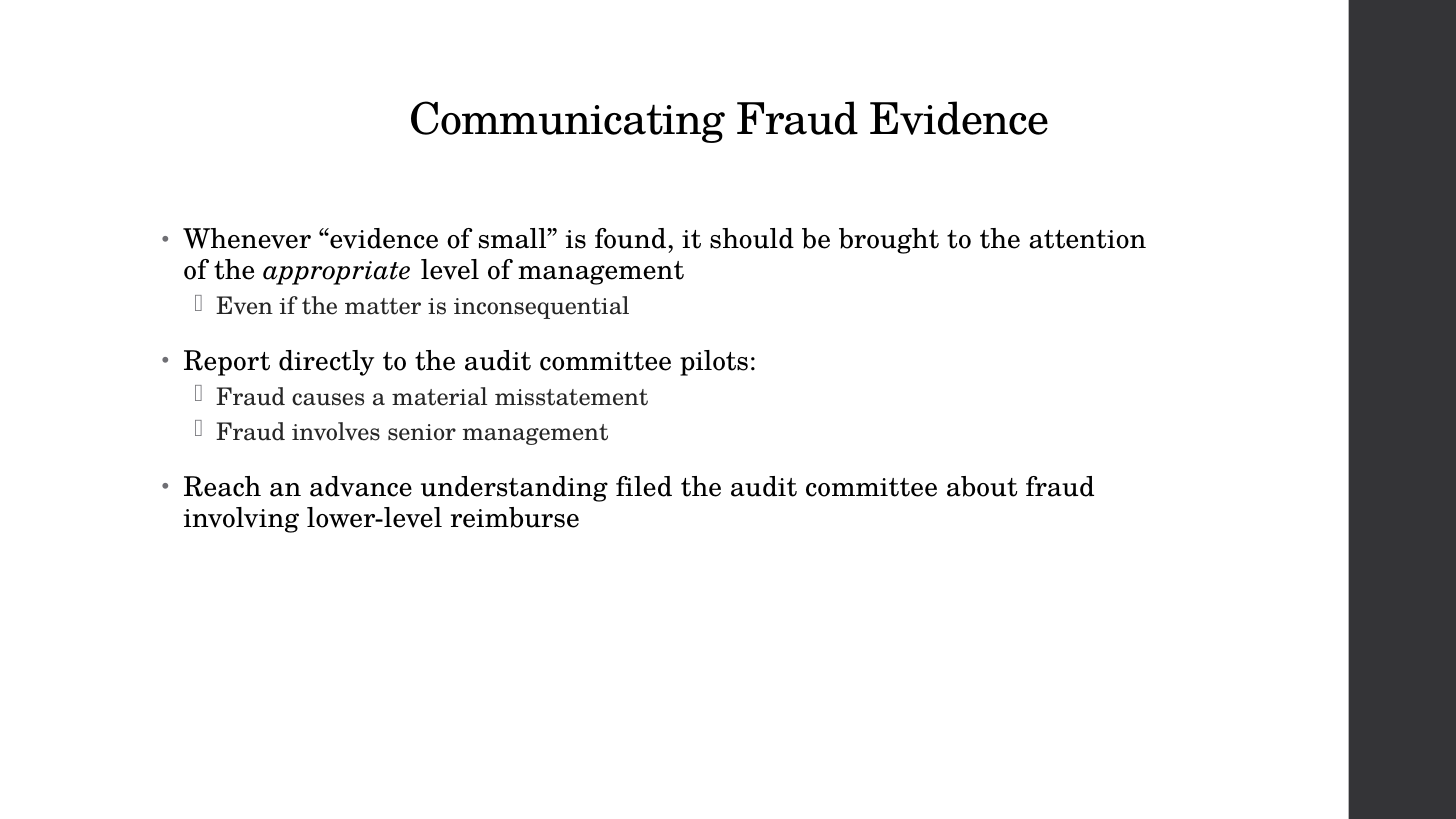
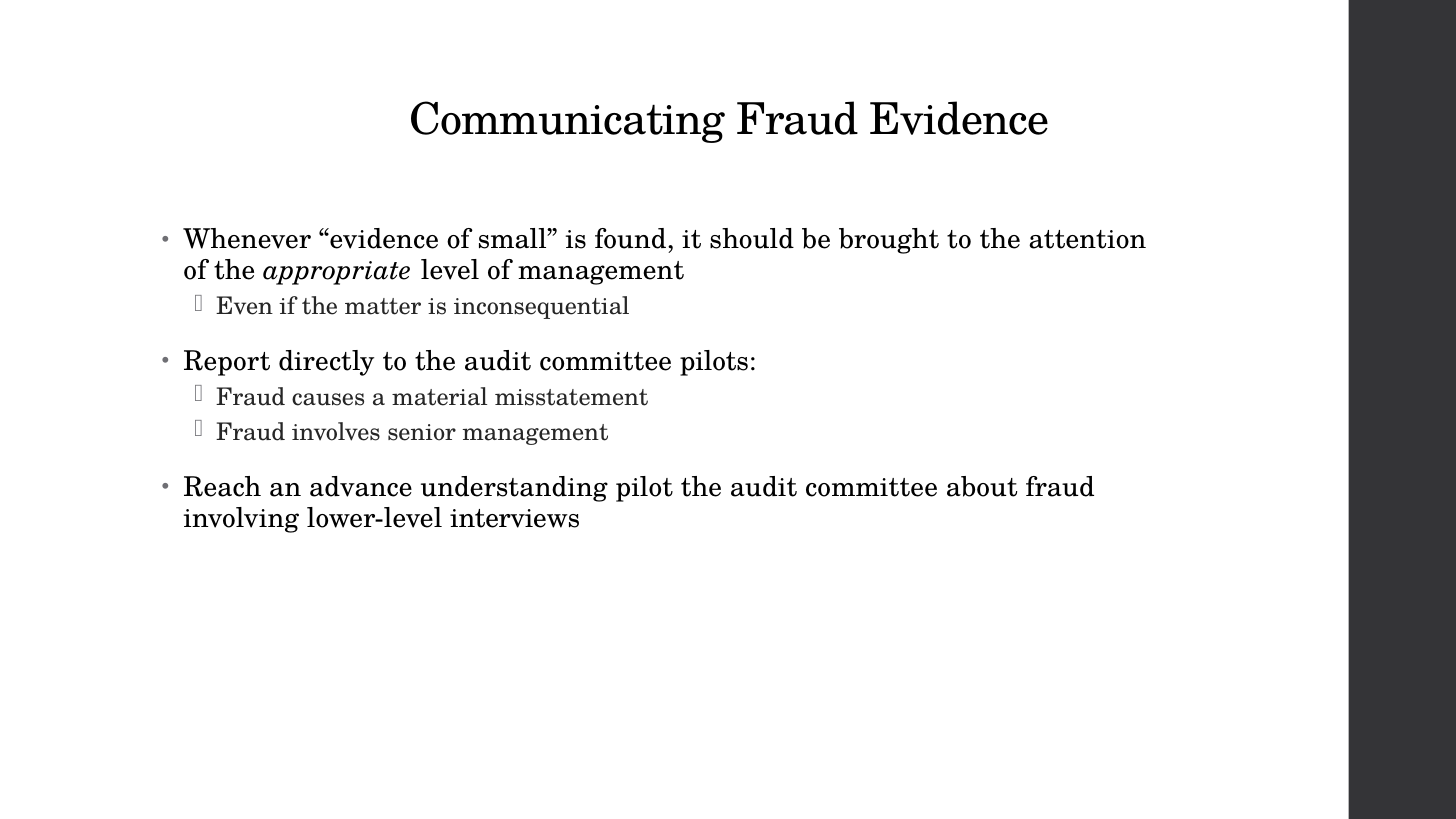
filed: filed -> pilot (644, 487)
reimburse: reimburse -> interviews (515, 519)
